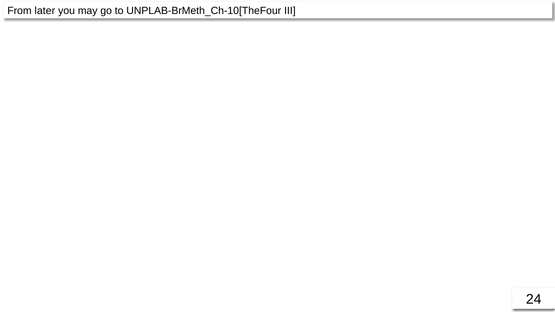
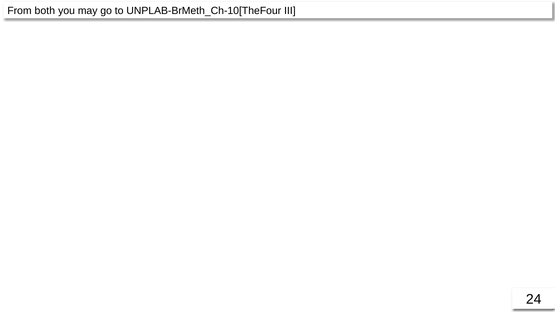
later: later -> both (45, 11)
